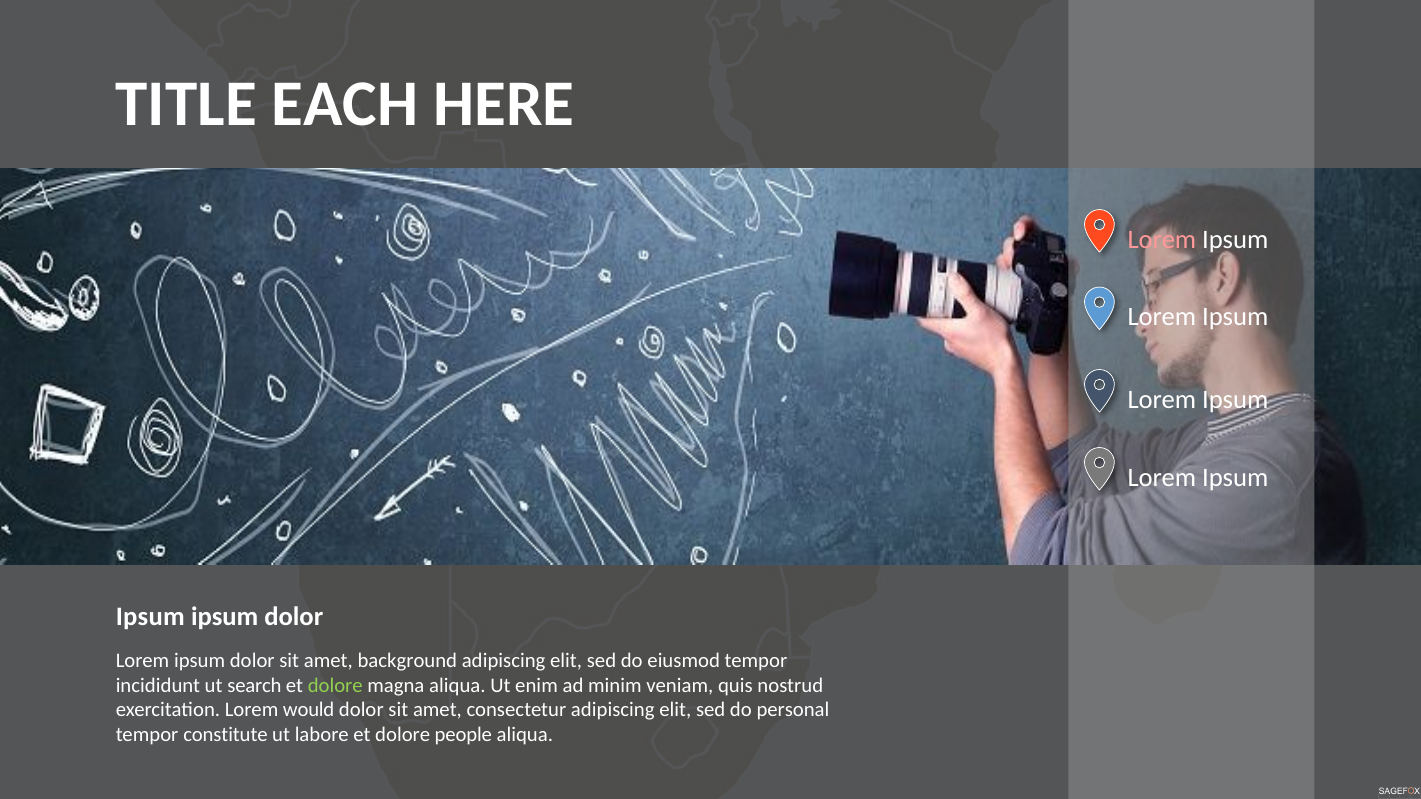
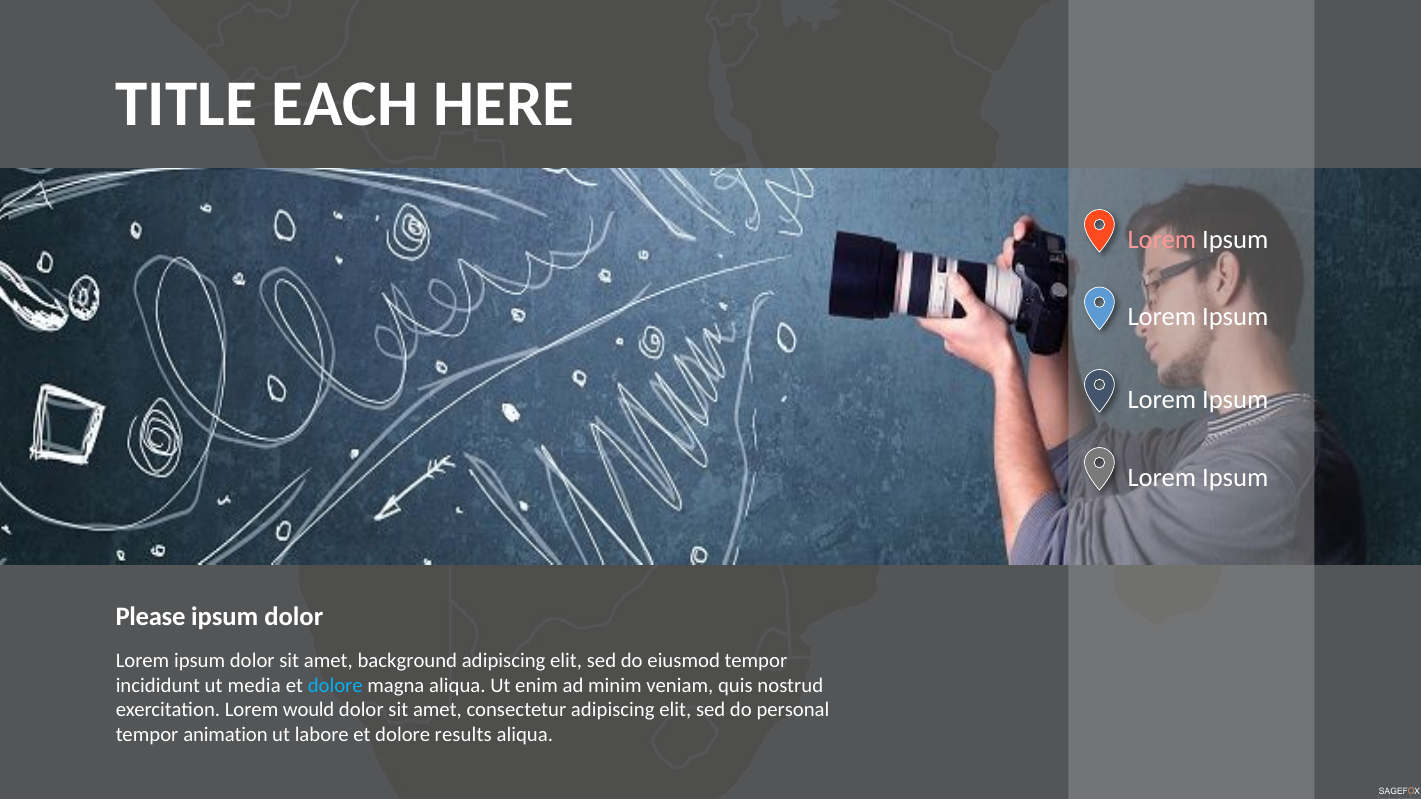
Ipsum: Ipsum -> Please (151, 617)
search: search -> media (254, 686)
dolore colour: light green -> light blue (335, 686)
constitute: constitute -> animation (225, 735)
people: people -> results (463, 735)
